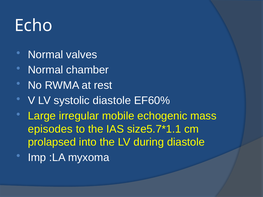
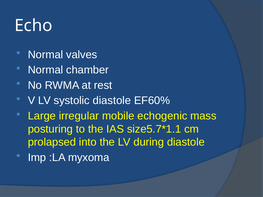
episodes: episodes -> posturing (50, 129)
